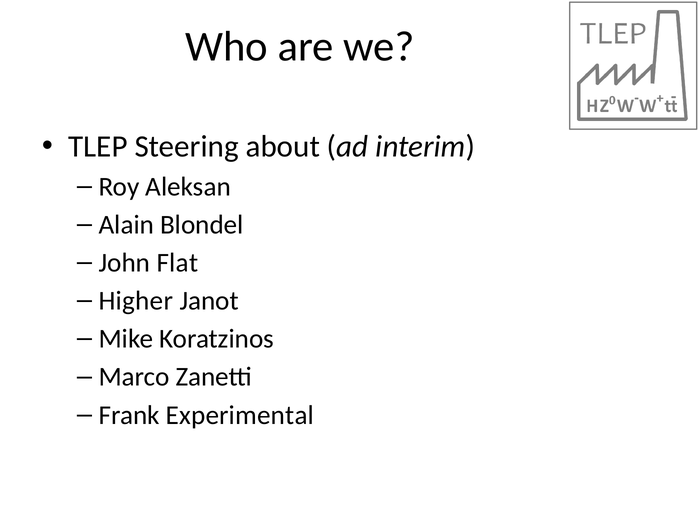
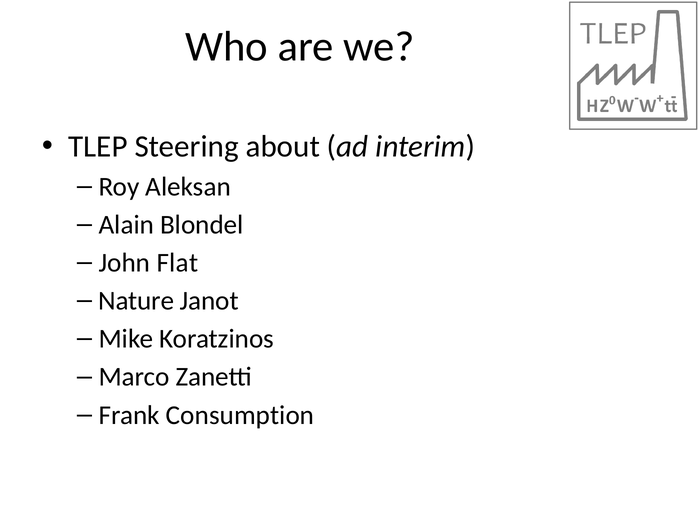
Higher: Higher -> Nature (136, 301)
Experimental: Experimental -> Consumption (240, 415)
